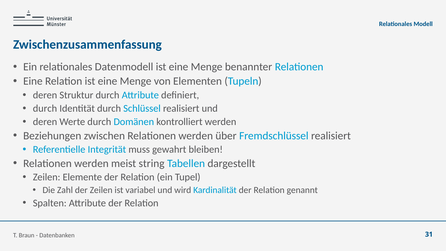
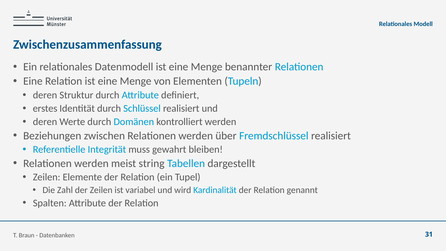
durch: durch -> erstes (45, 108)
